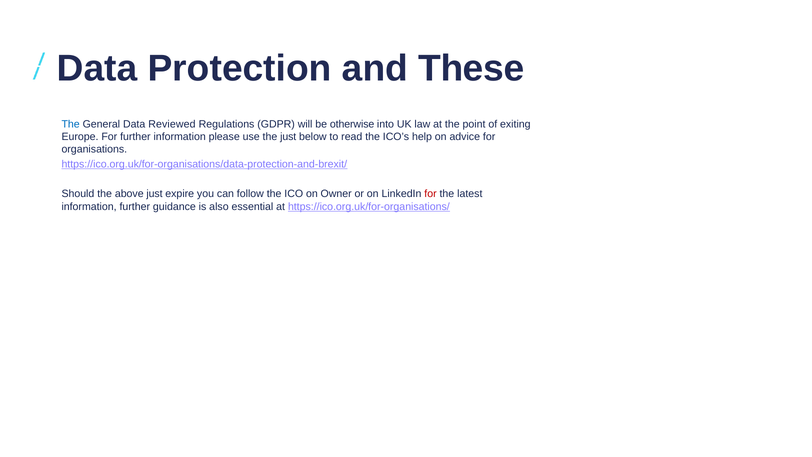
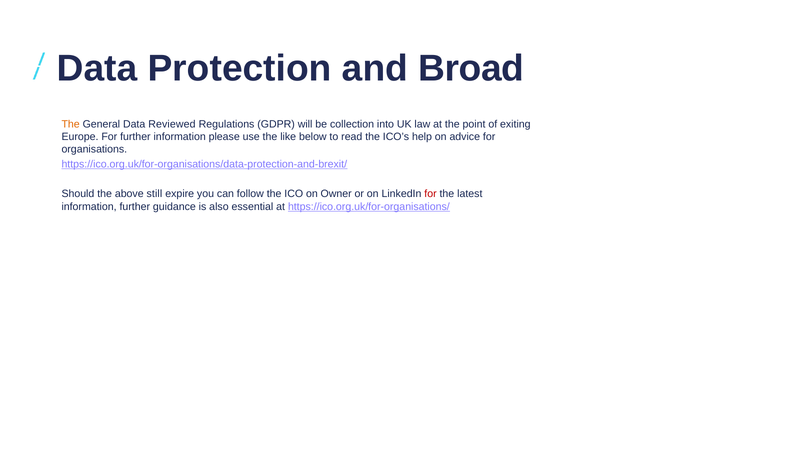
These: These -> Broad (471, 69)
The colour: blue -> orange (71, 124)
otherwise: otherwise -> collection (352, 124)
the just: just -> like (288, 137)
above just: just -> still (154, 194)
